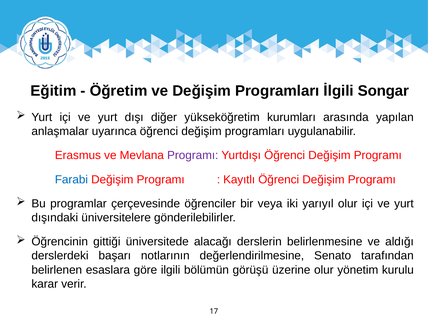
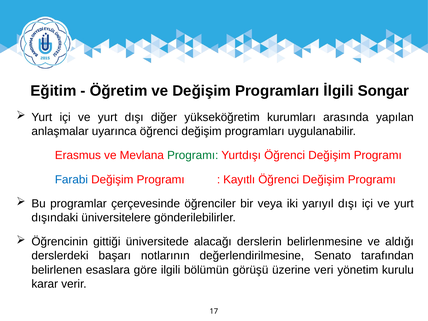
Programı colour: purple -> green (193, 155)
yarıyıl olur: olur -> dışı (348, 204)
üzerine olur: olur -> veri (324, 270)
